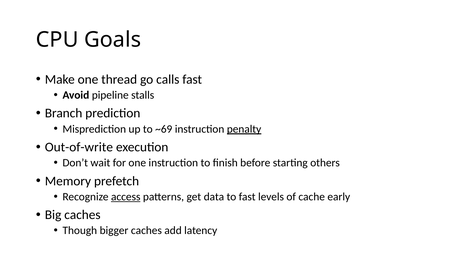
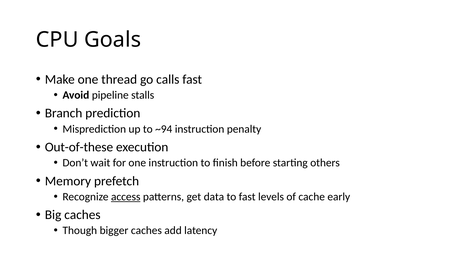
~69: ~69 -> ~94 (164, 129)
penalty underline: present -> none (244, 129)
Out-of-write: Out-of-write -> Out-of-these (79, 147)
